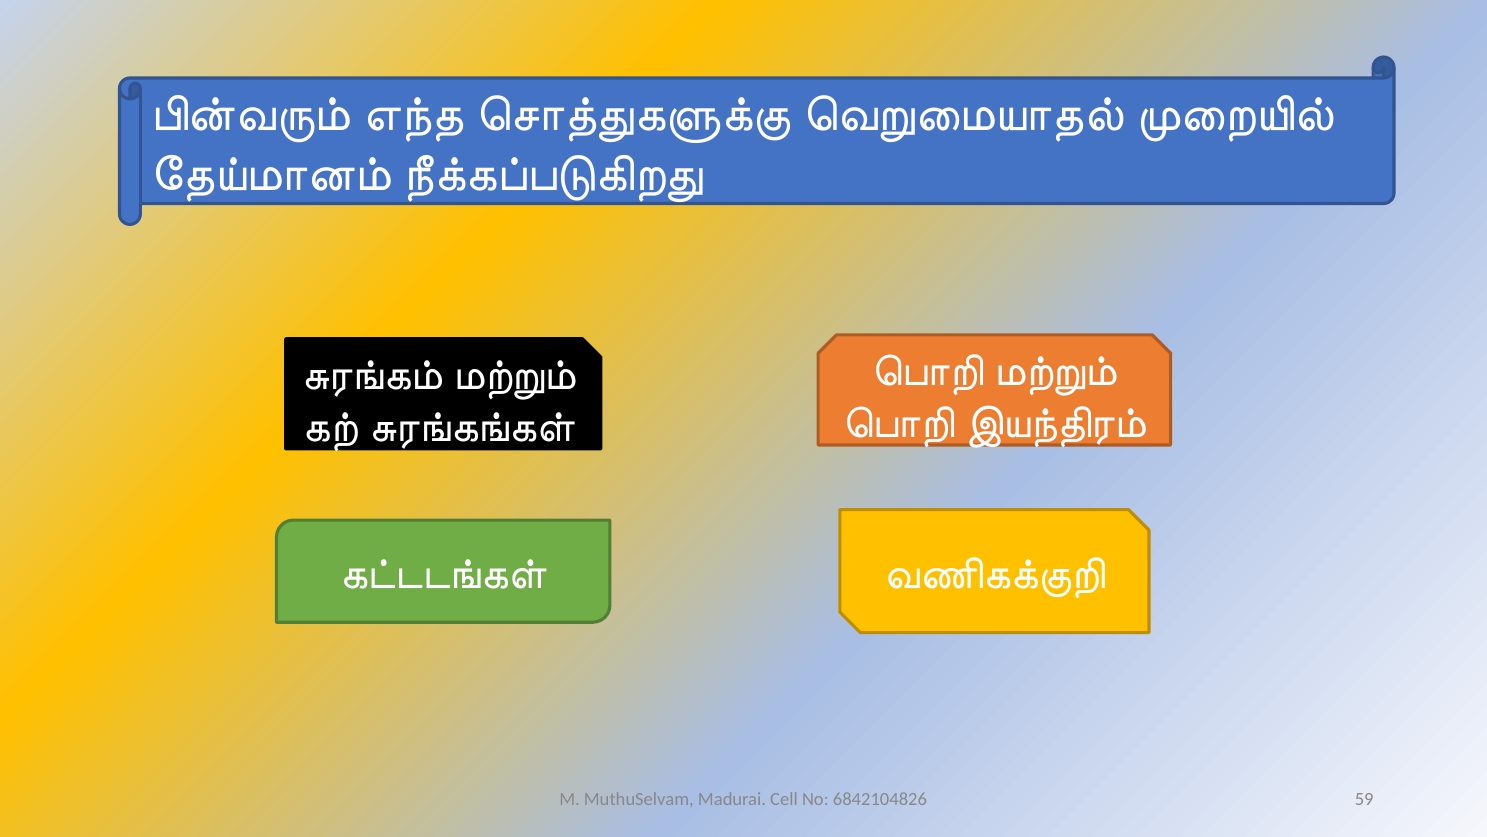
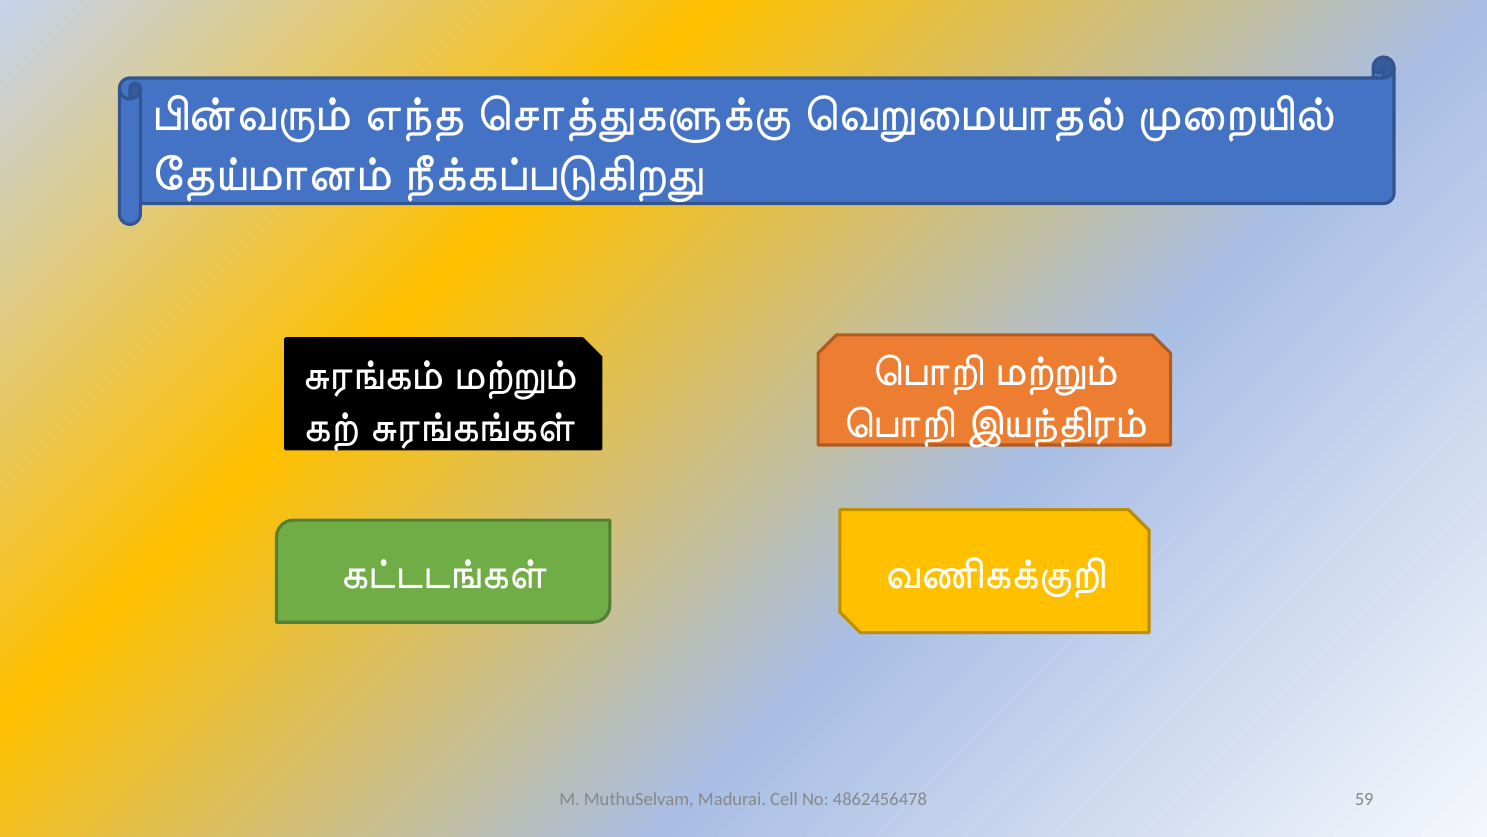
6842104826: 6842104826 -> 4862456478 (880, 799)
